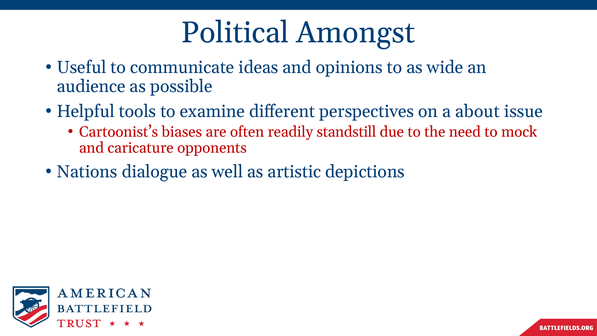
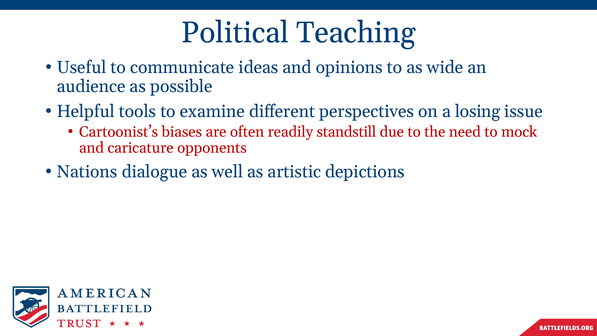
Amongst: Amongst -> Teaching (356, 33)
about: about -> losing (478, 111)
